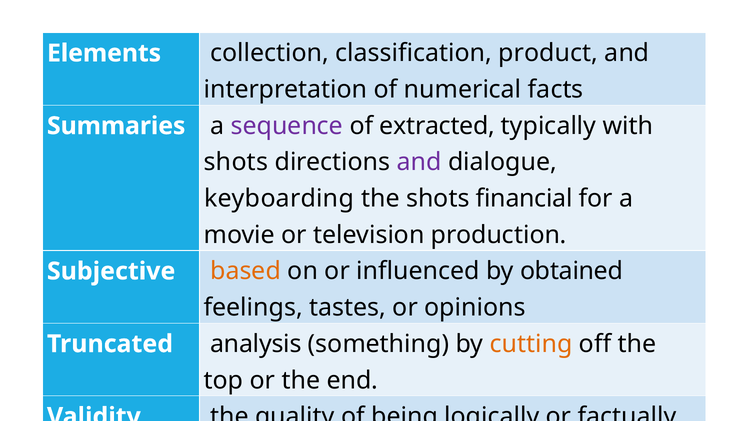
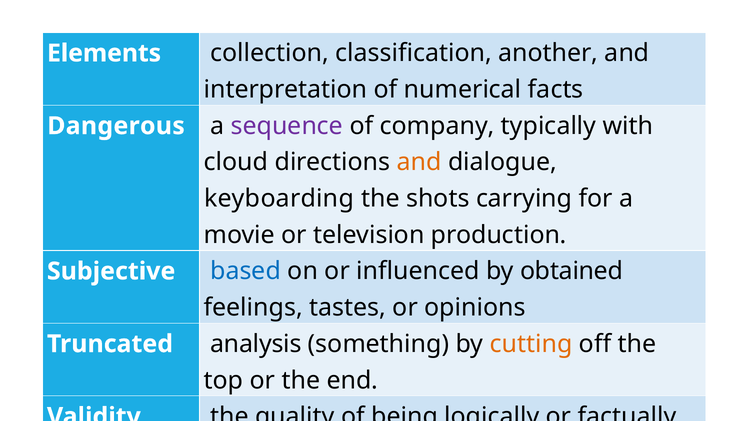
product: product -> another (548, 53)
Summaries: Summaries -> Dangerous (116, 126)
extracted: extracted -> company (437, 126)
shots: shots -> cloud (236, 162)
and colour: purple -> orange (419, 162)
financial: financial -> carrying (524, 199)
based colour: orange -> blue (246, 271)
